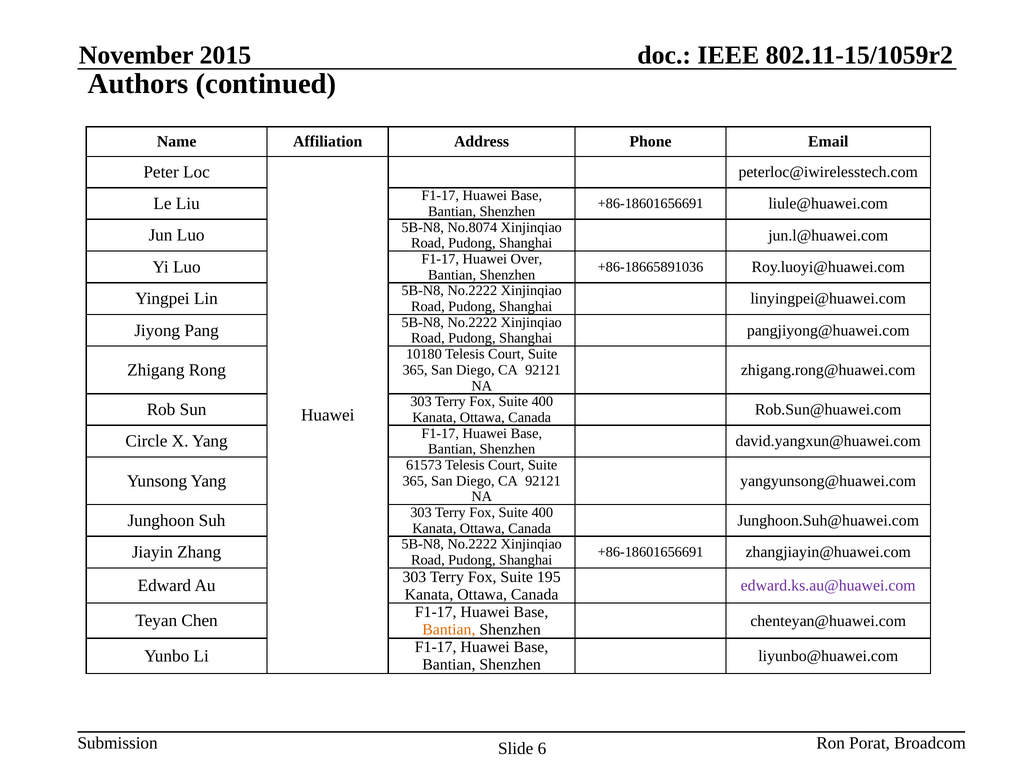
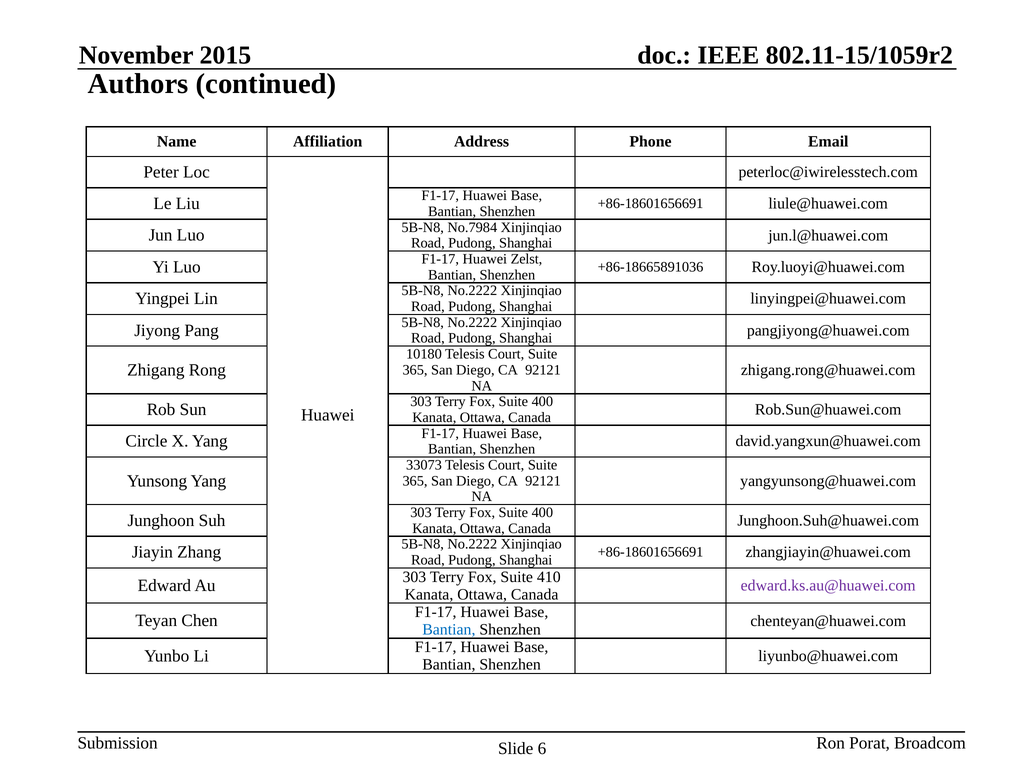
No.8074: No.8074 -> No.7984 (472, 228)
Over: Over -> Zelst (526, 259)
61573: 61573 -> 33073 (424, 465)
195: 195 -> 410 (549, 577)
Bantian colour: orange -> blue (449, 630)
